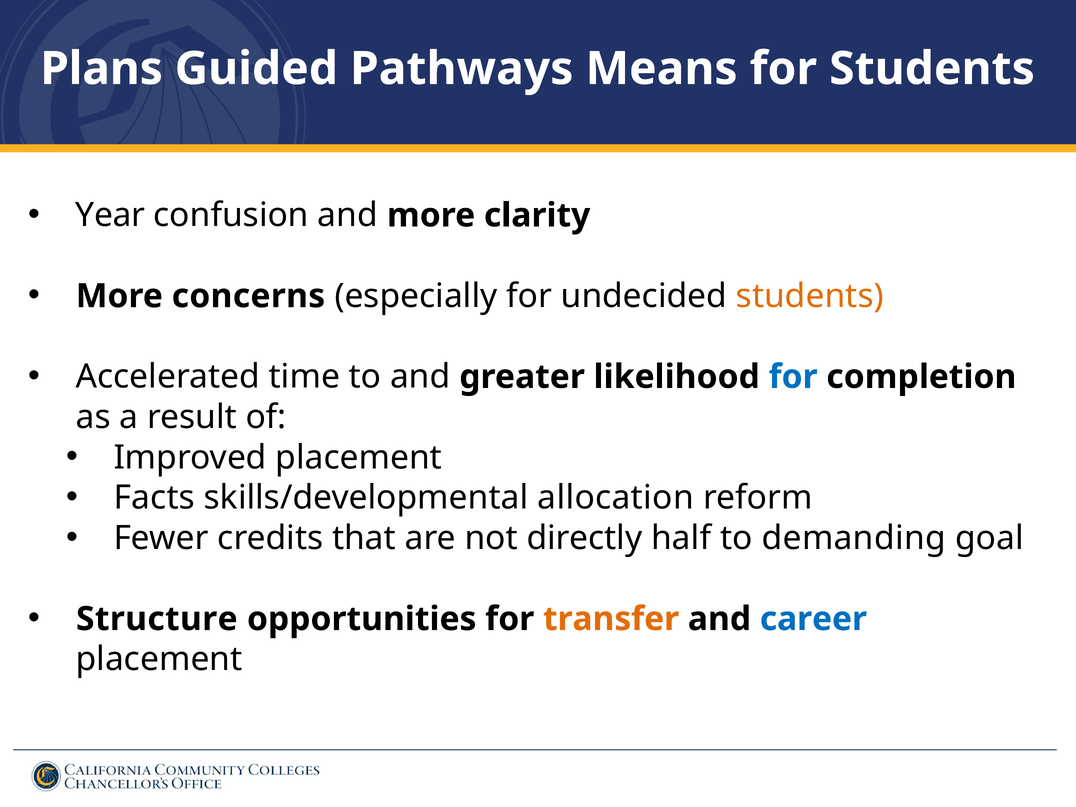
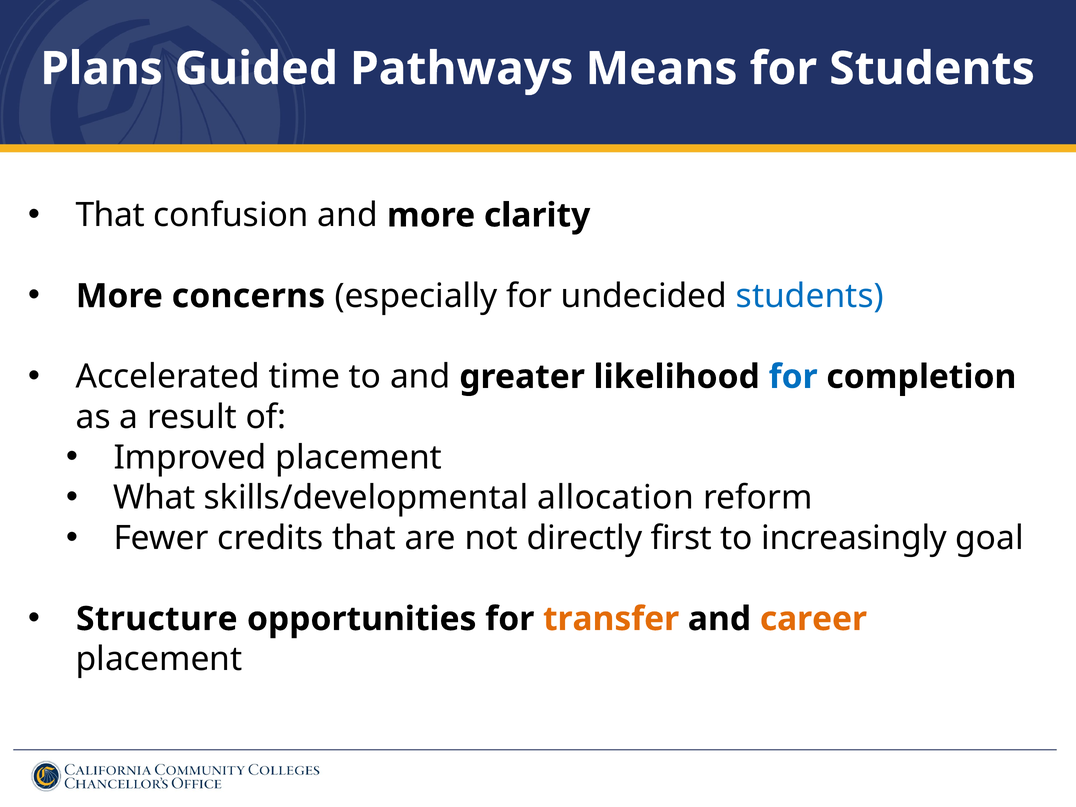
Year: Year -> That (110, 215)
students colour: orange -> blue (810, 296)
Facts: Facts -> What (155, 498)
half: half -> first (681, 538)
demanding: demanding -> increasingly (854, 538)
career colour: blue -> orange (813, 619)
